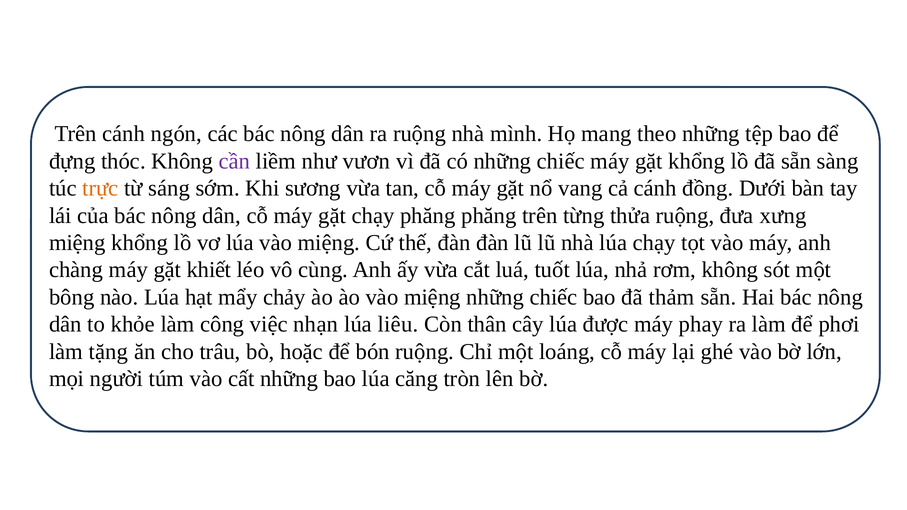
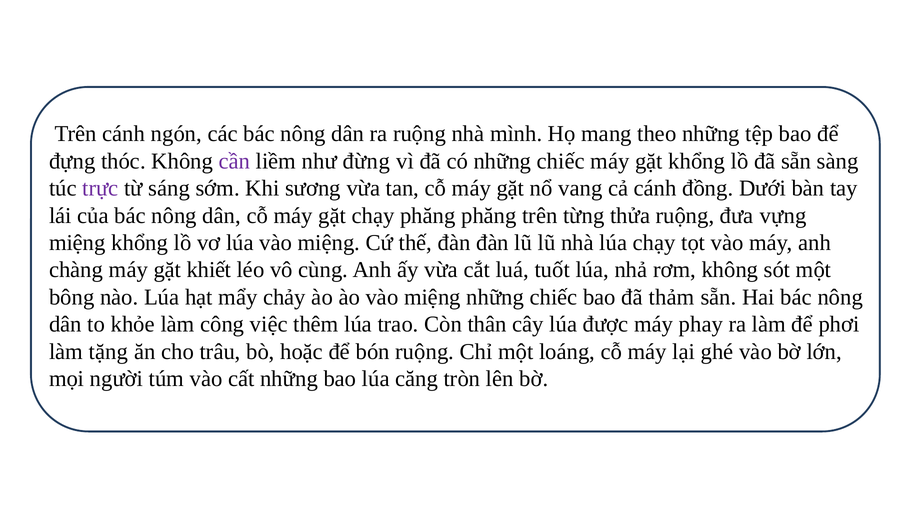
vươn: vươn -> đừng (366, 161)
trực colour: orange -> purple (100, 188)
xưng: xưng -> vựng (783, 216)
nhạn: nhạn -> thêm (316, 324)
liêu: liêu -> trao (398, 324)
